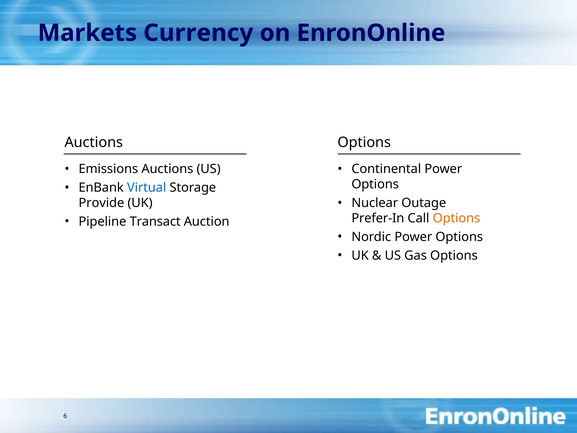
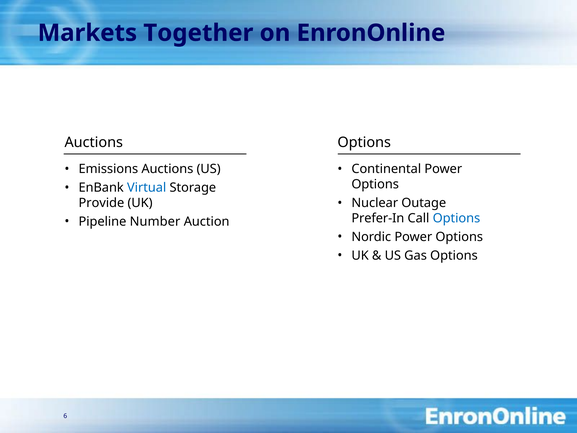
Currency: Currency -> Together (198, 33)
Options colour: orange -> blue (456, 218)
Transact: Transact -> Number (155, 221)
